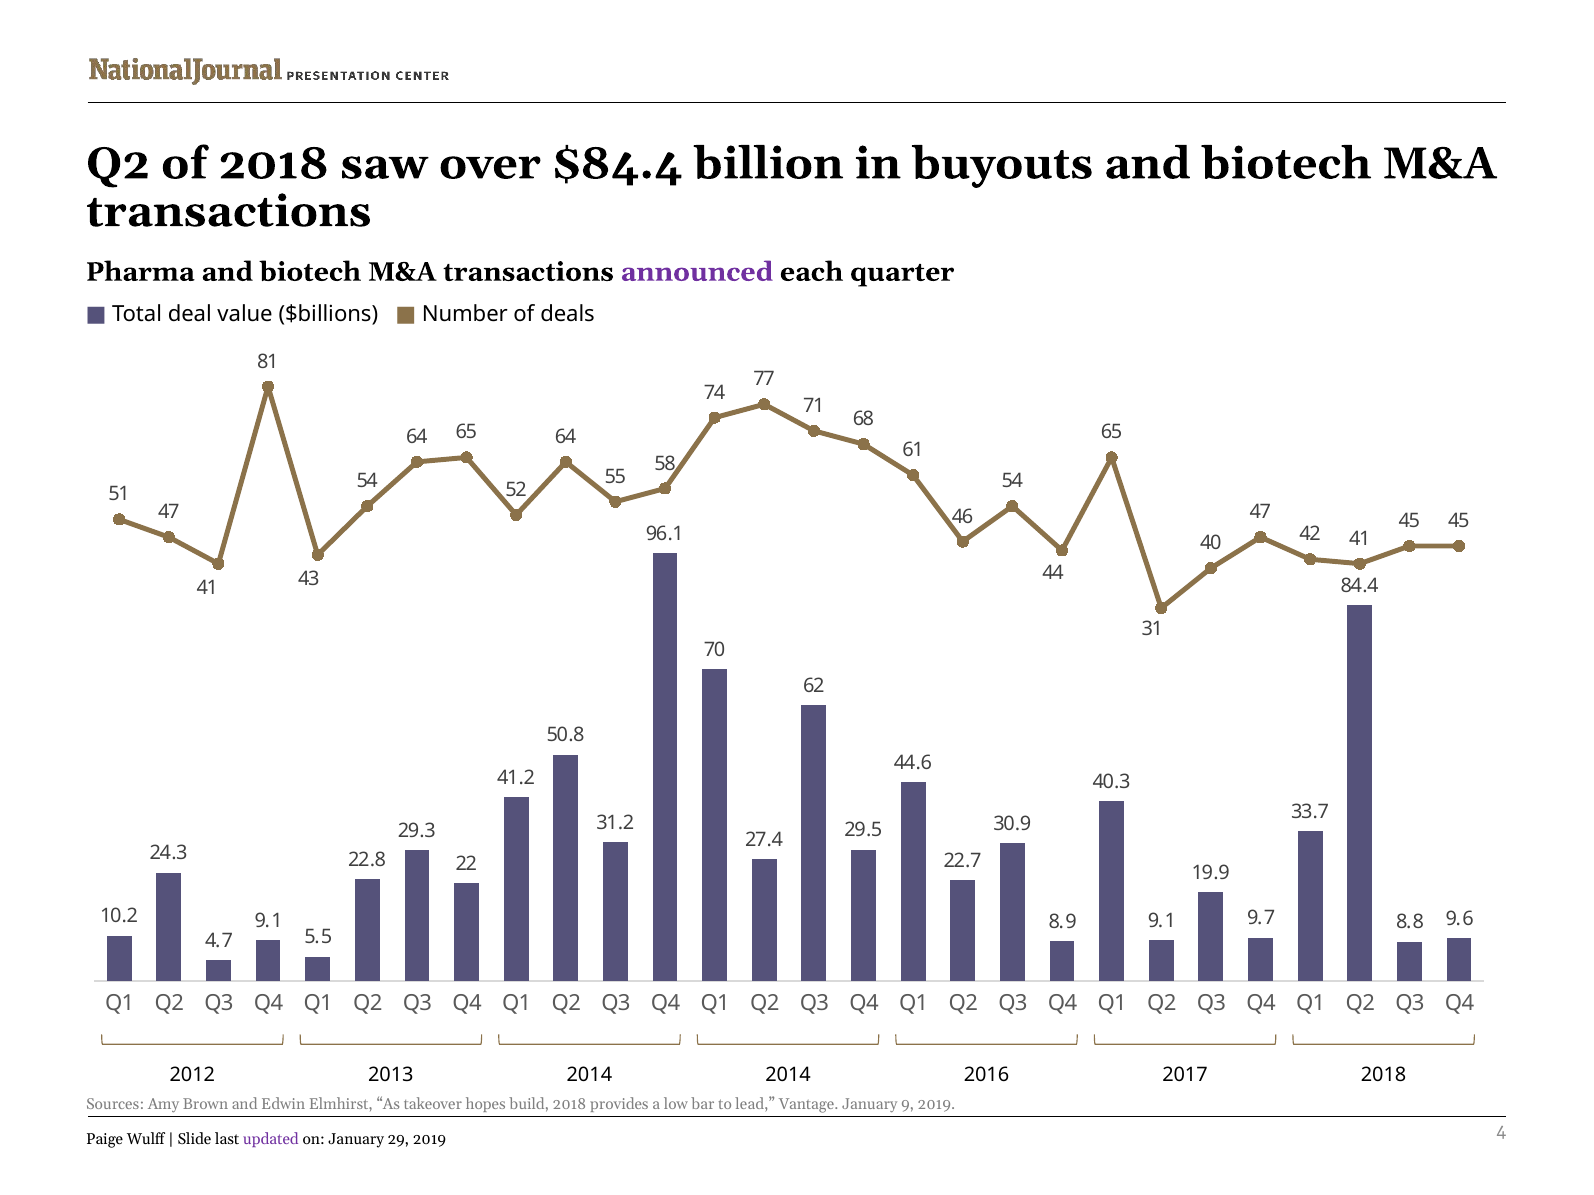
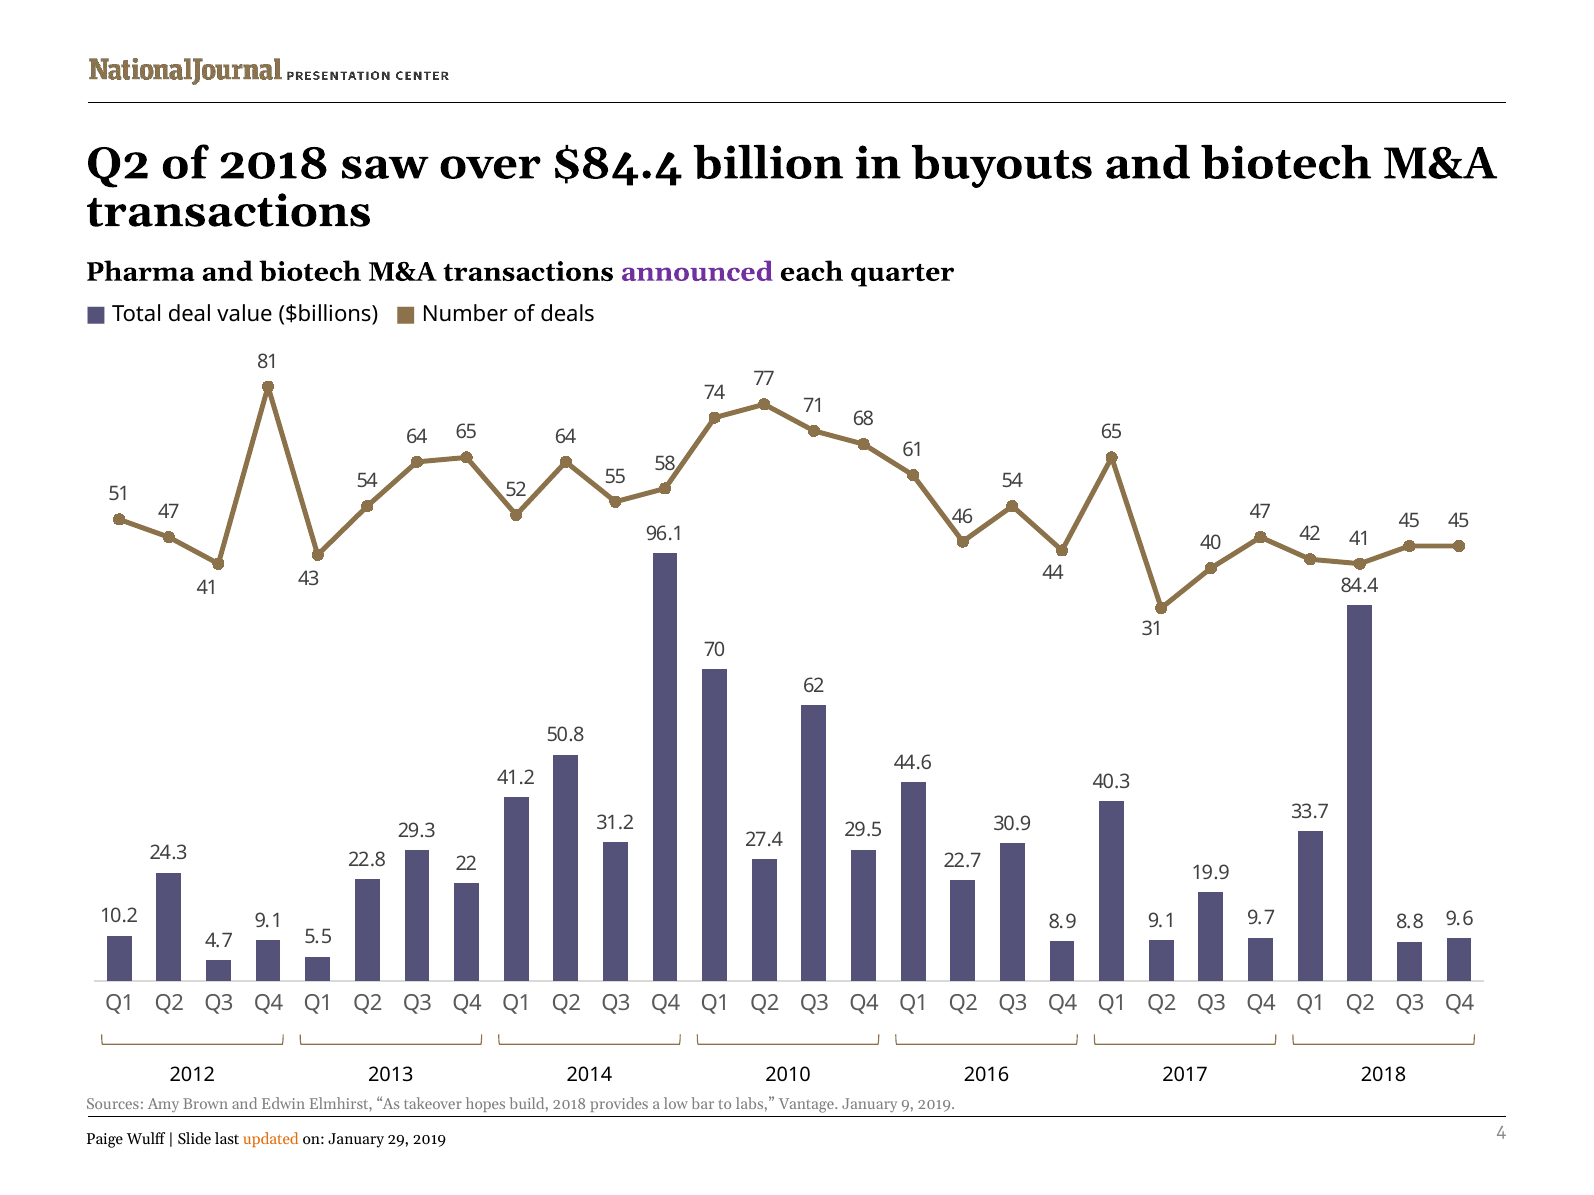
2014 2014: 2014 -> 2010 (788, 1076)
lead: lead -> labs (755, 1104)
updated colour: purple -> orange (271, 1140)
